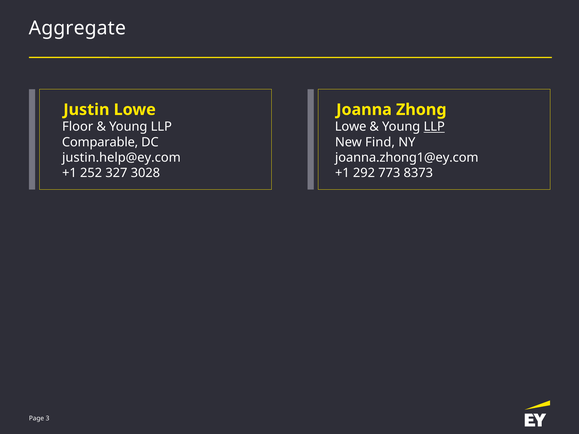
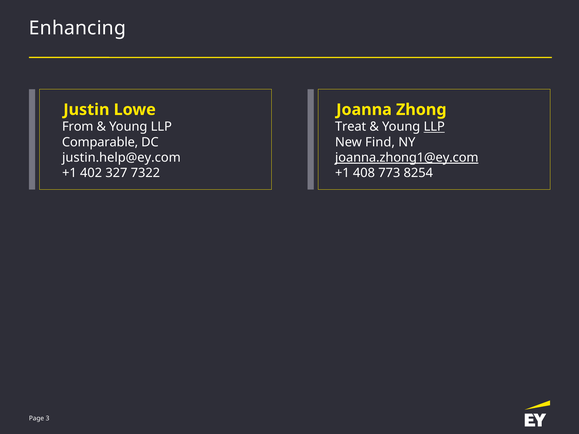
Aggregate: Aggregate -> Enhancing (77, 28)
Floor: Floor -> From (78, 127)
Lowe: Lowe -> Treat (351, 127)
joanna.zhong1@ey.com underline: none -> present (407, 158)
252: 252 -> 402 (91, 173)
3028: 3028 -> 7322 (145, 173)
292: 292 -> 408 (364, 173)
8373: 8373 -> 8254 (418, 173)
